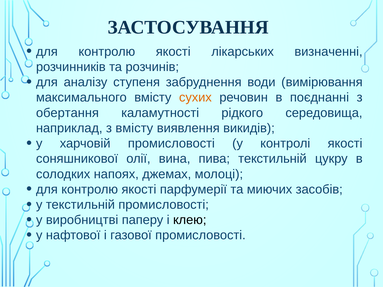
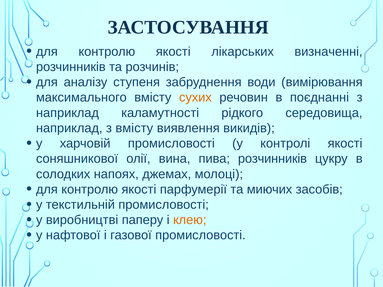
обертання: обертання -> наприклад (67, 113)
пива текстильній: текстильній -> розчинників (272, 159)
клею colour: black -> orange (190, 220)
